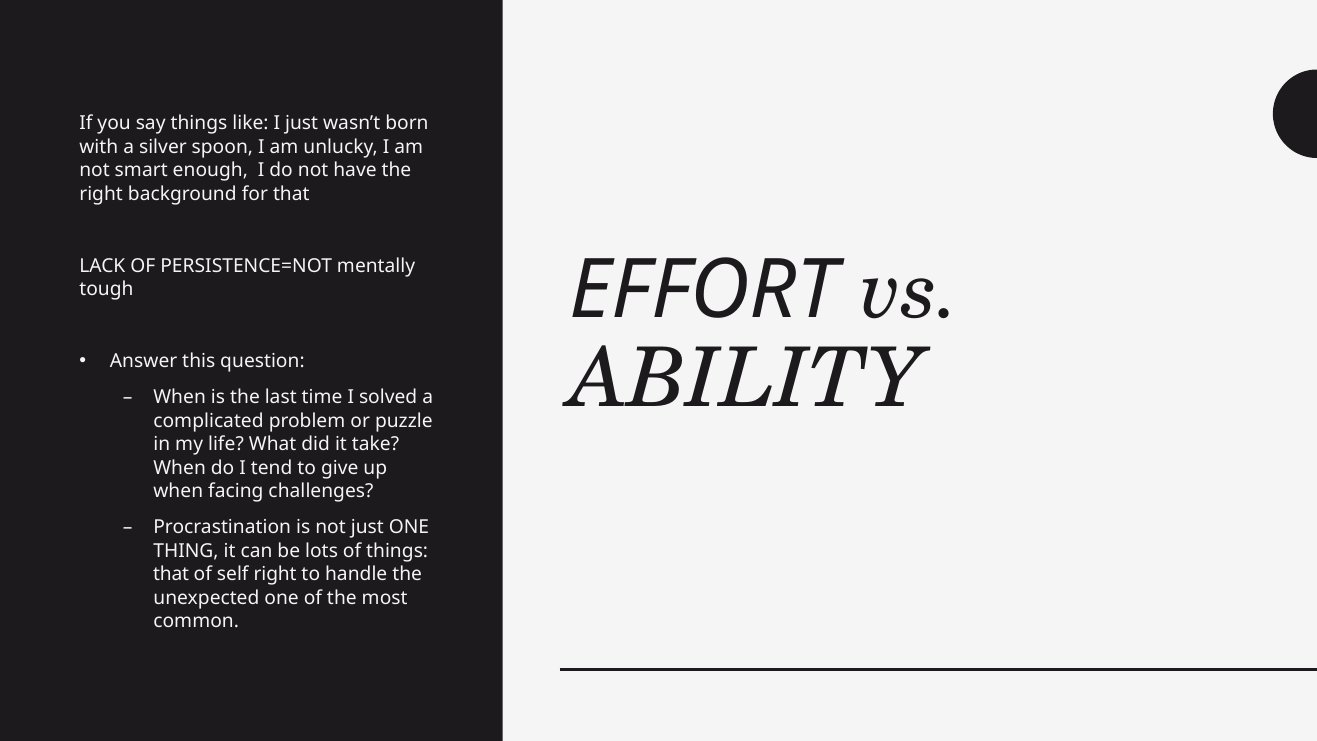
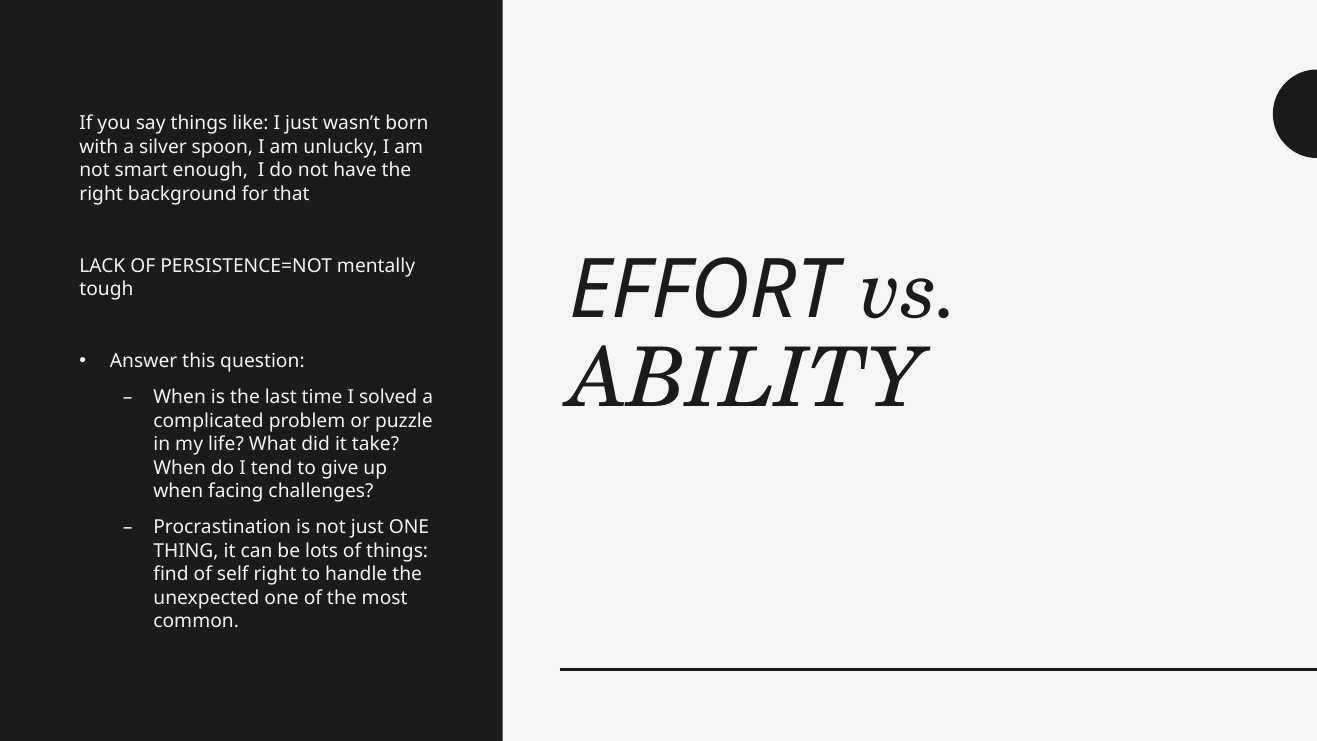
that: that -> find (171, 574)
